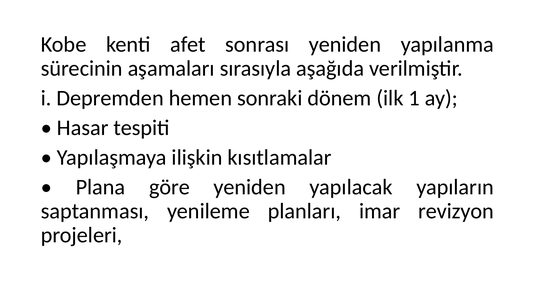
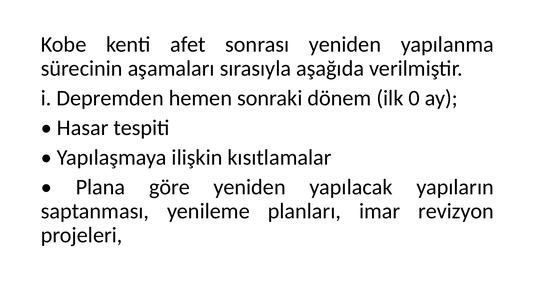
1: 1 -> 0 (414, 98)
